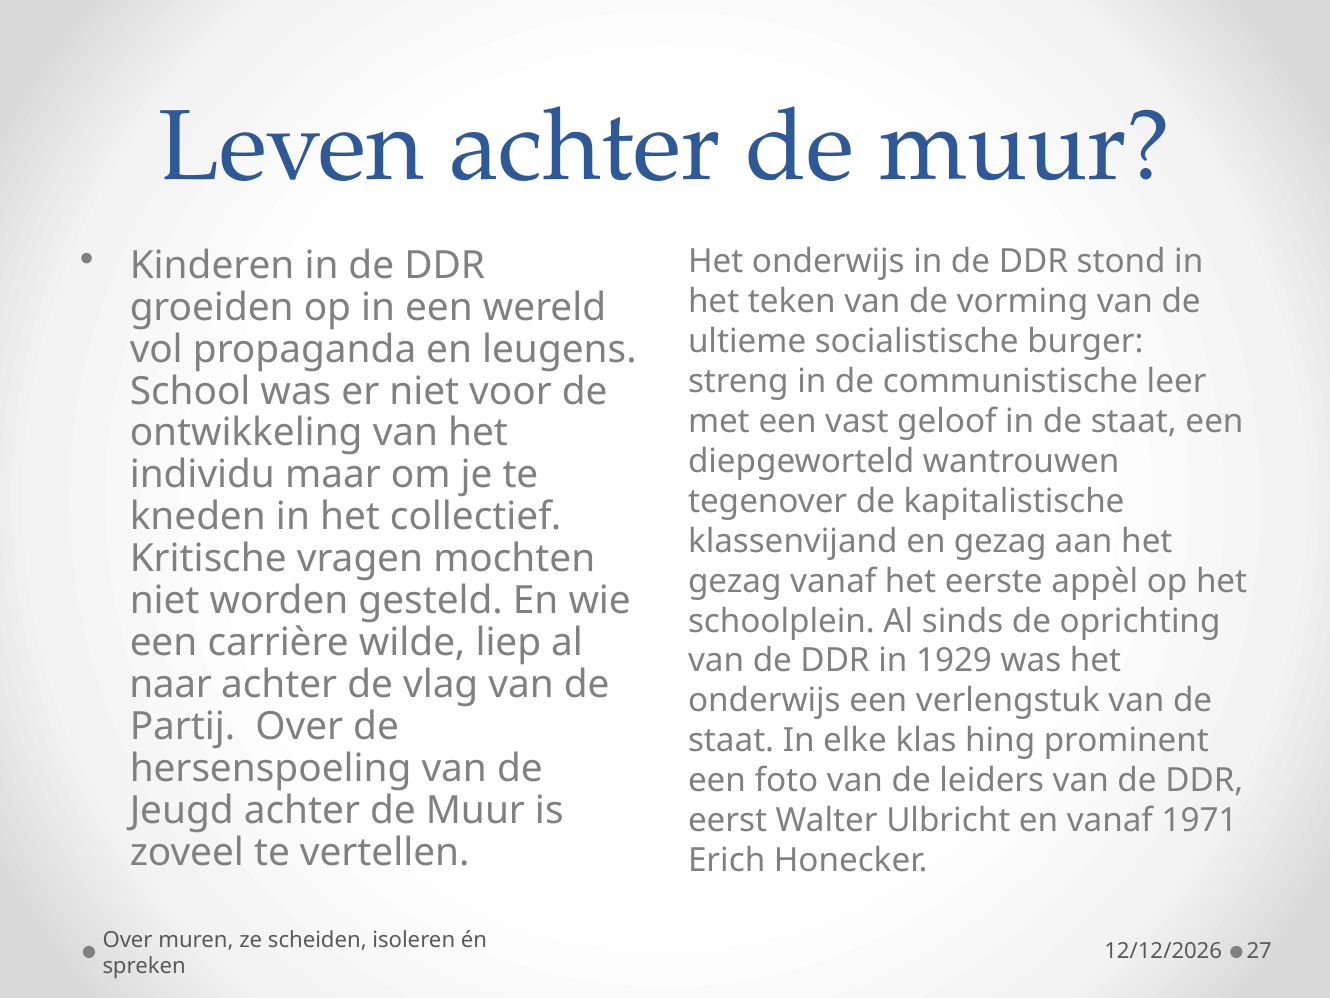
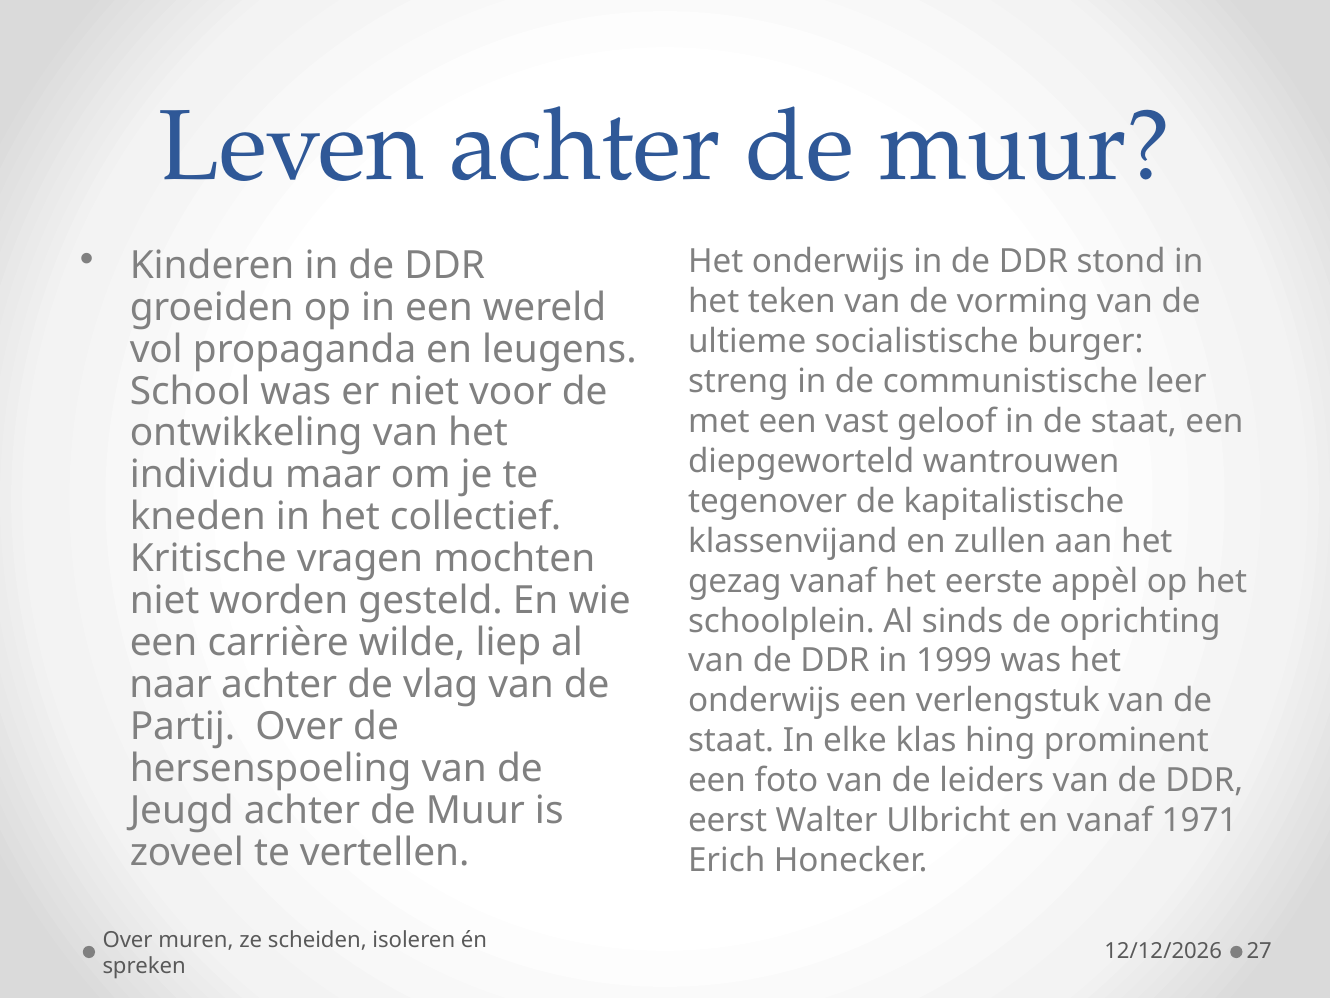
en gezag: gezag -> zullen (1000, 541)
1929: 1929 -> 1999 (954, 661)
